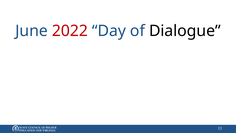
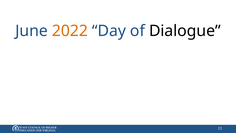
2022 colour: red -> orange (70, 31)
